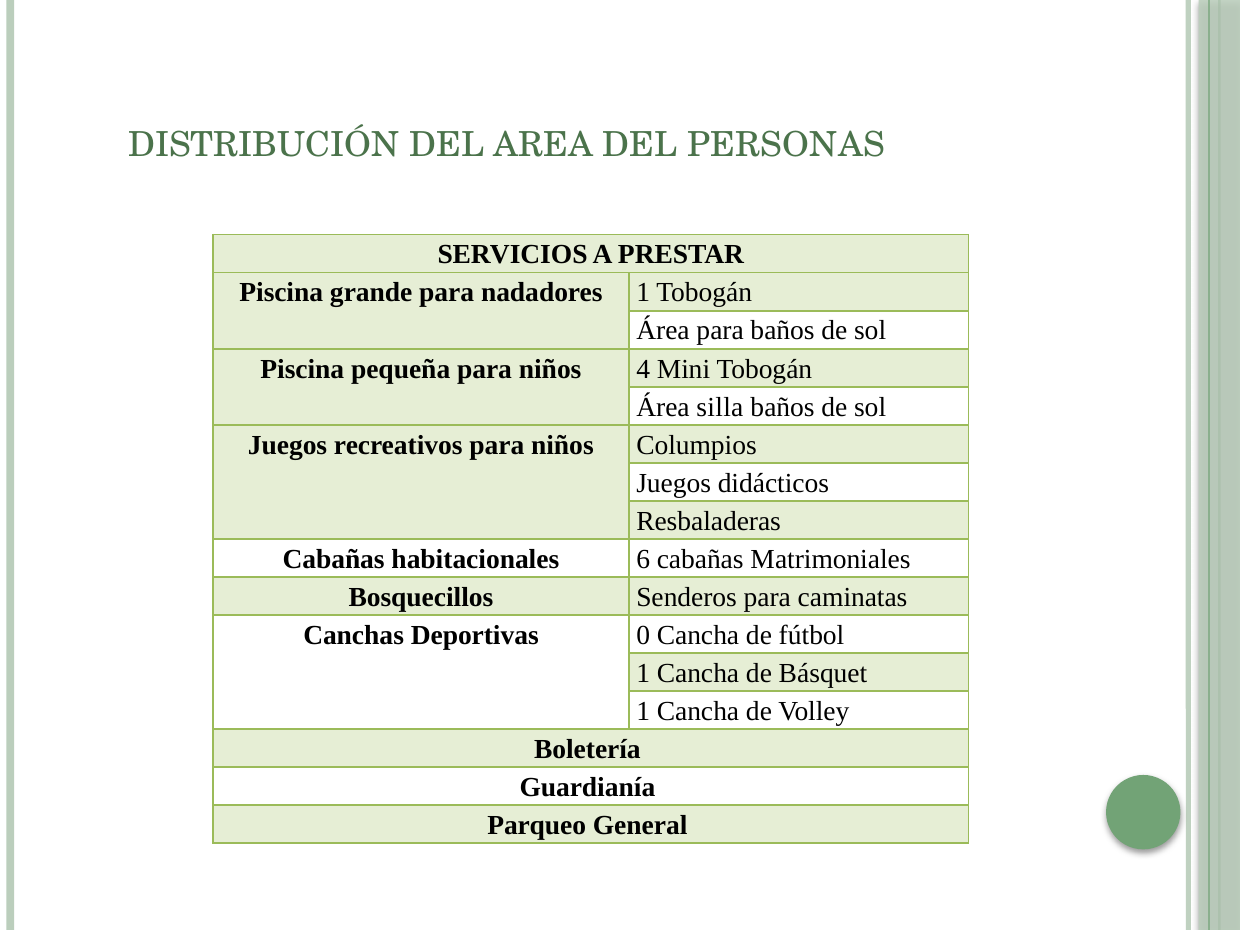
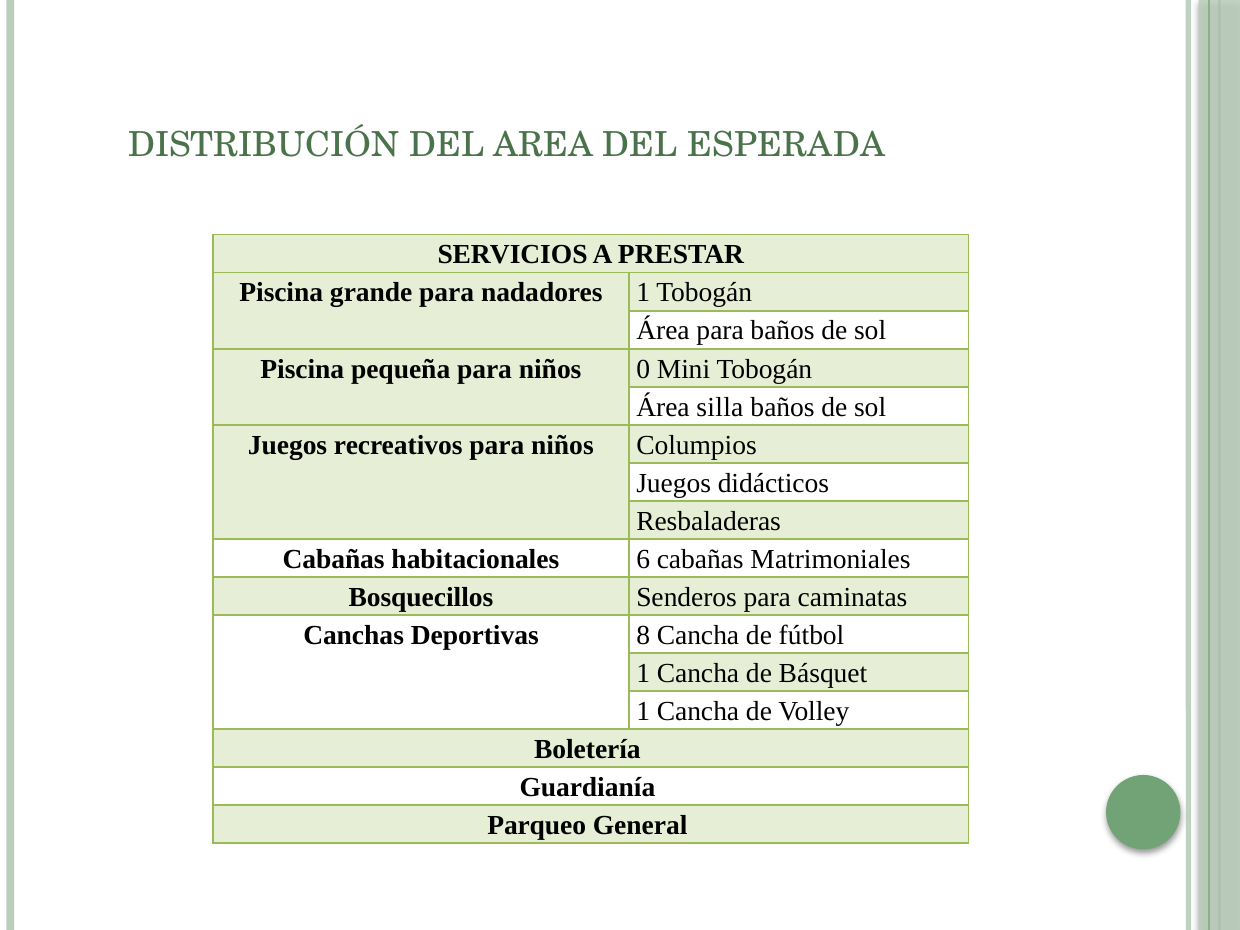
PERSONAS: PERSONAS -> ESPERADA (786, 145)
4: 4 -> 0 (643, 369)
0: 0 -> 8 (643, 635)
